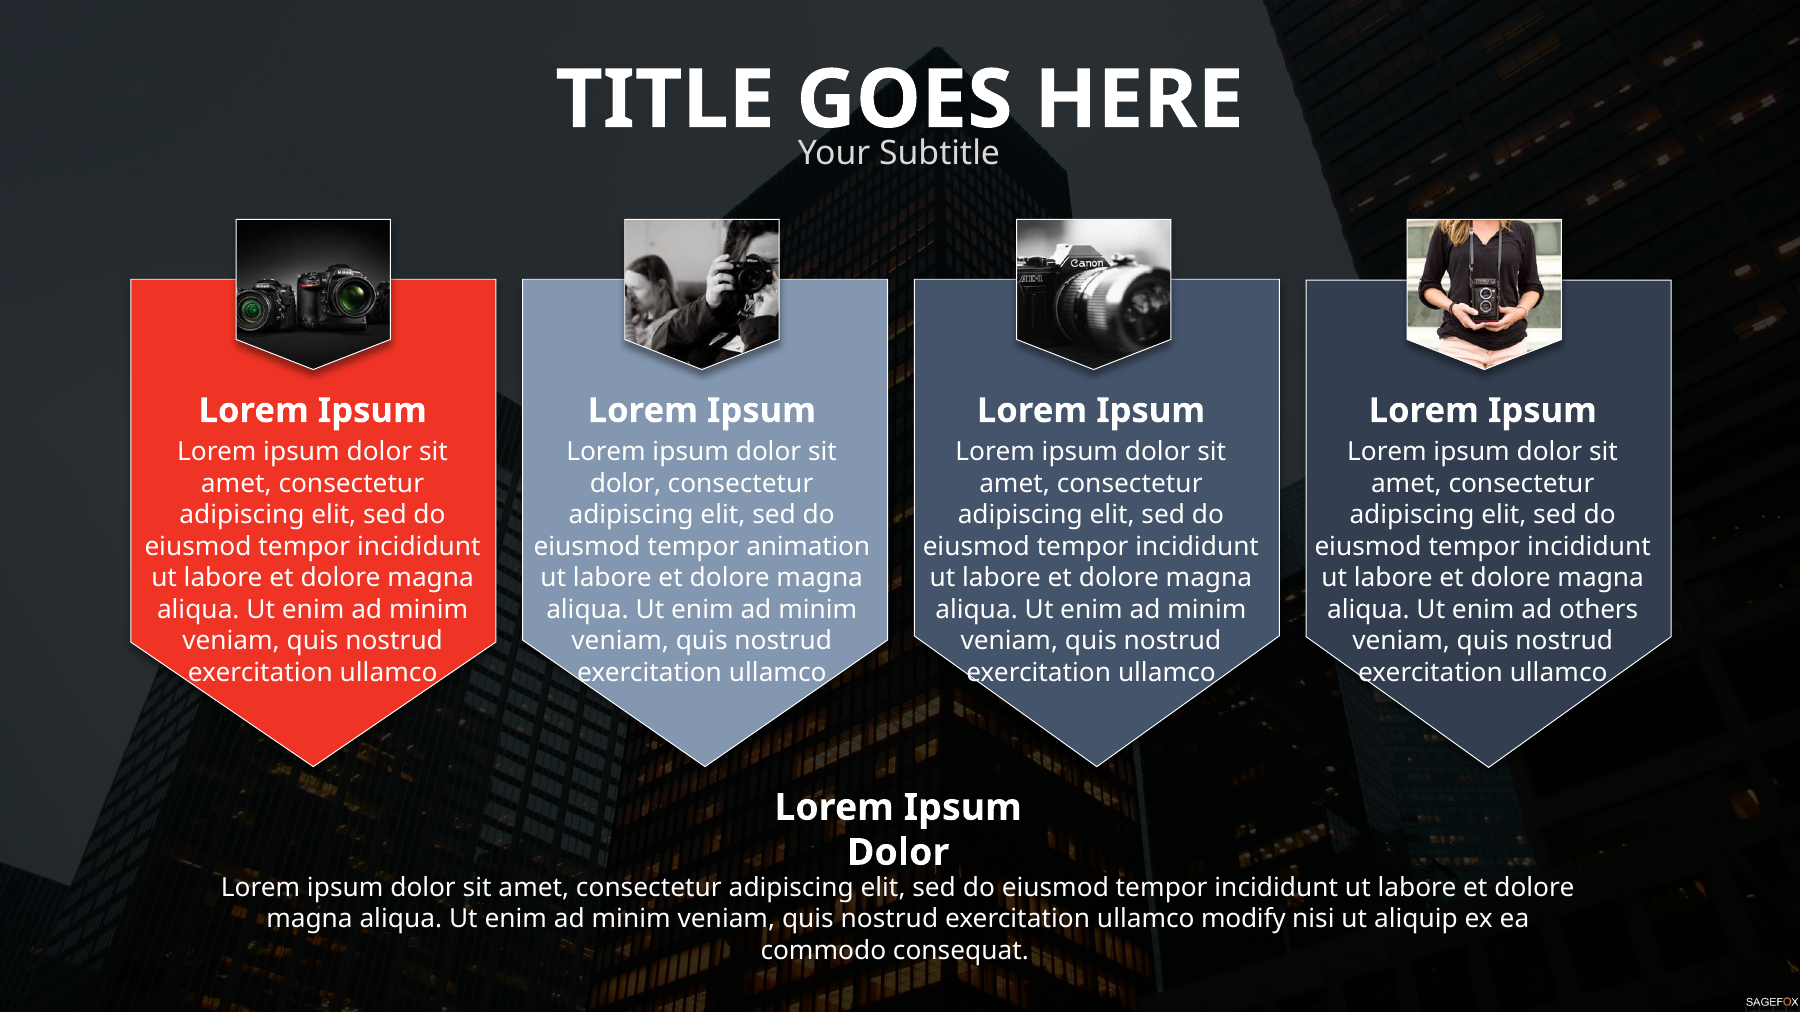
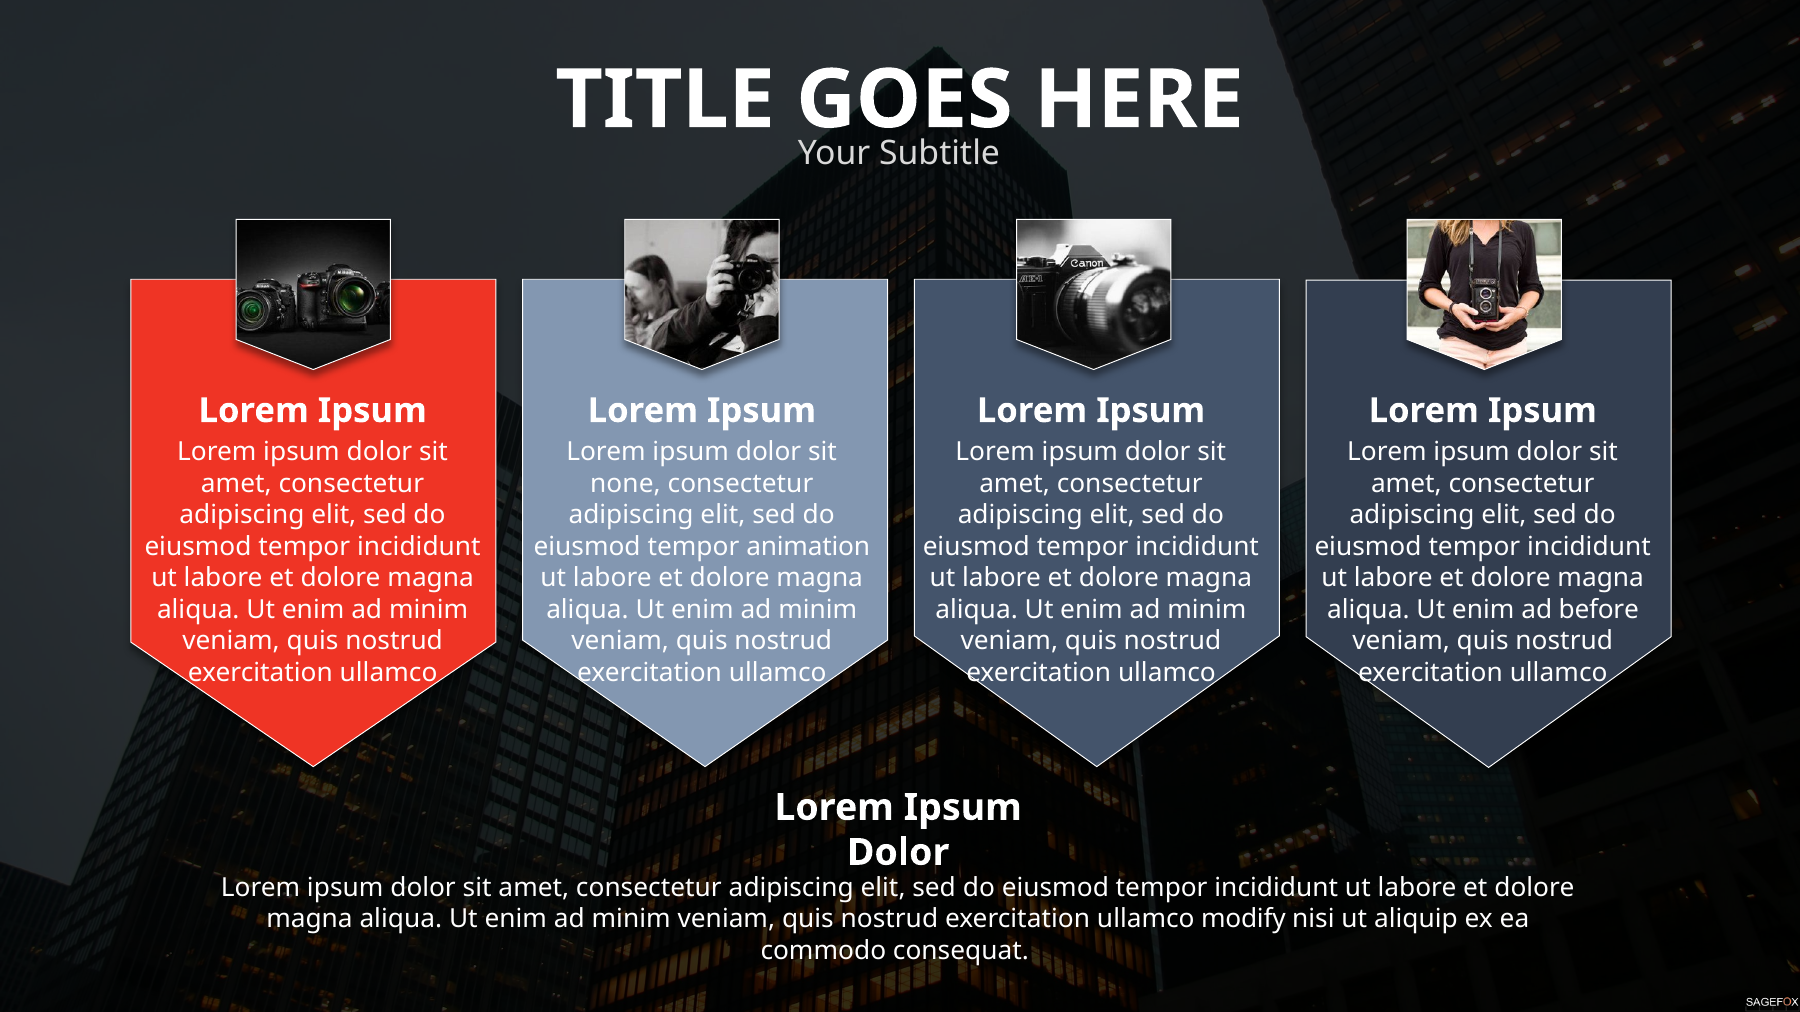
dolor: dolor -> none (625, 484)
others: others -> before (1599, 610)
